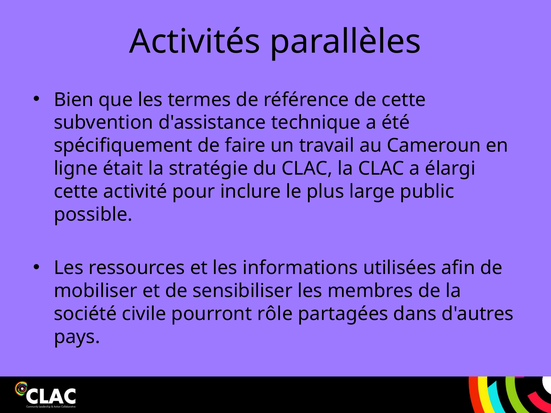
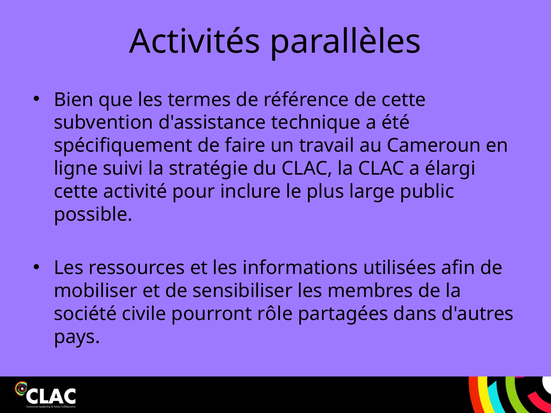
était: était -> suivi (123, 169)
